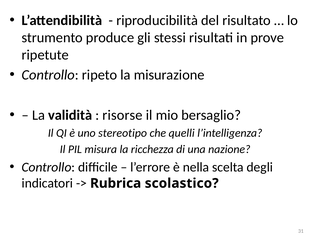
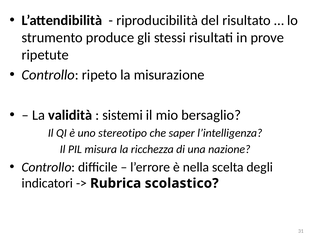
risorse: risorse -> sistemi (123, 115)
quelli: quelli -> saper (182, 133)
